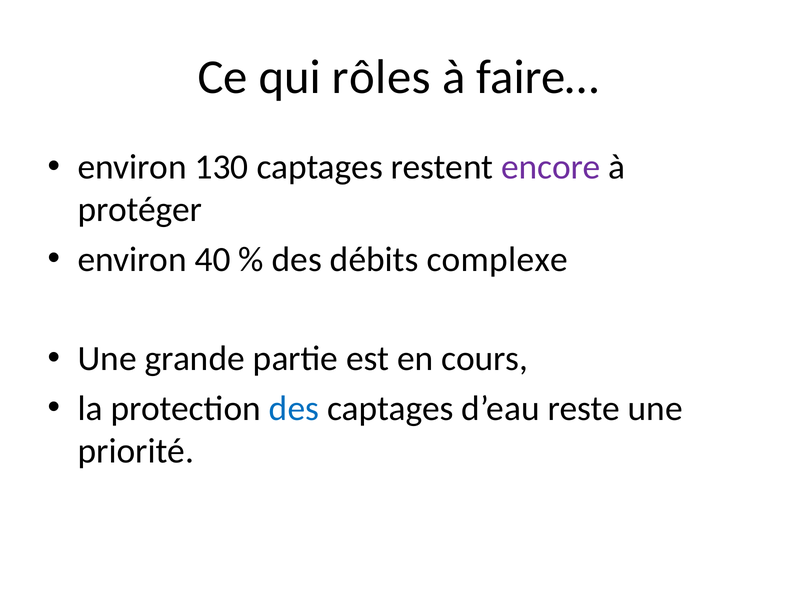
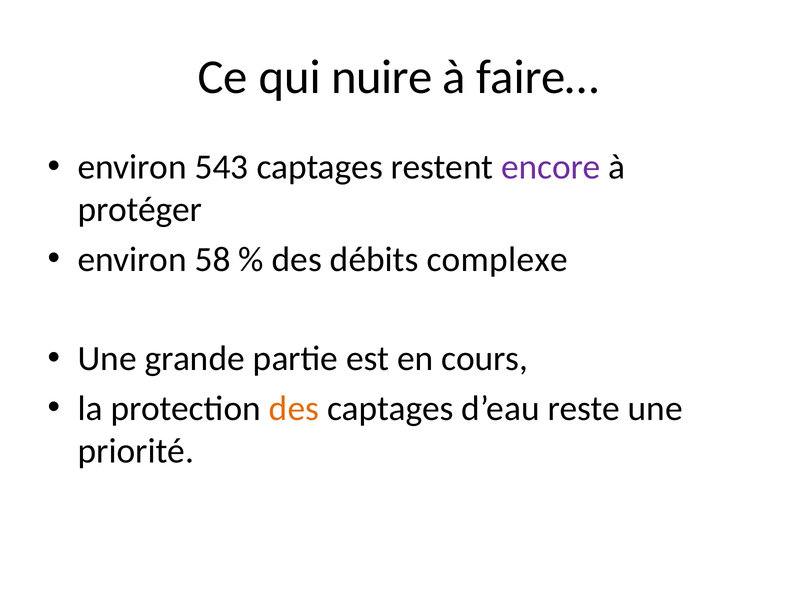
rôles: rôles -> nuire (382, 77)
130: 130 -> 543 (221, 167)
40: 40 -> 58 (213, 259)
des colour: blue -> orange (294, 408)
